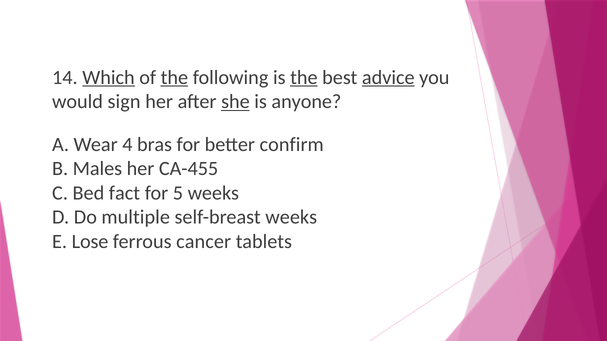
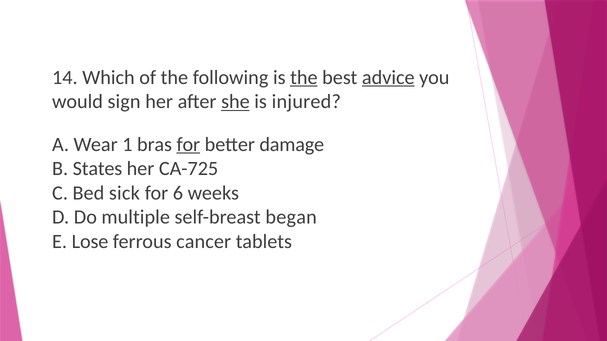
Which underline: present -> none (109, 78)
the underline: present -> none (174, 78)
anyone: anyone -> injured (306, 102)
4: 4 -> 1 (127, 145)
for underline: none -> present (188, 145)
confirm: confirm -> damage (292, 145)
Males: Males -> States (97, 169)
CA-455: CA-455 -> CA-725 (189, 169)
fact: fact -> sick (124, 193)
5: 5 -> 6 (178, 193)
self-breast weeks: weeks -> began (291, 217)
